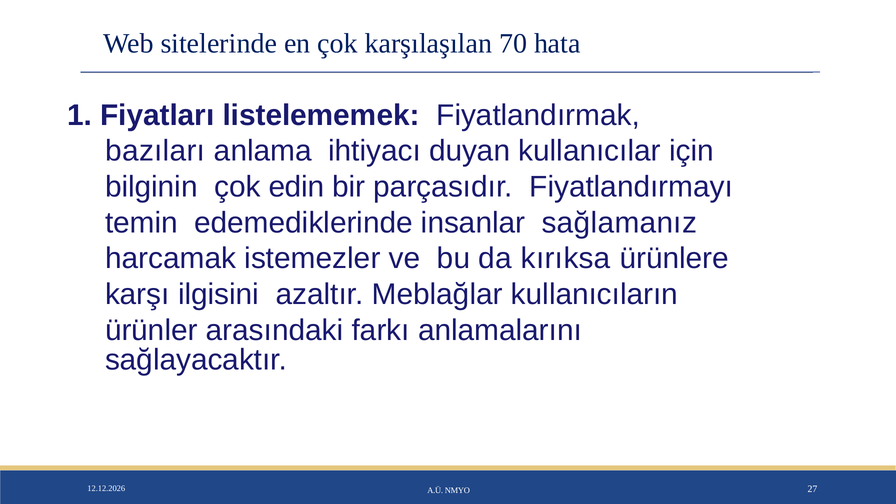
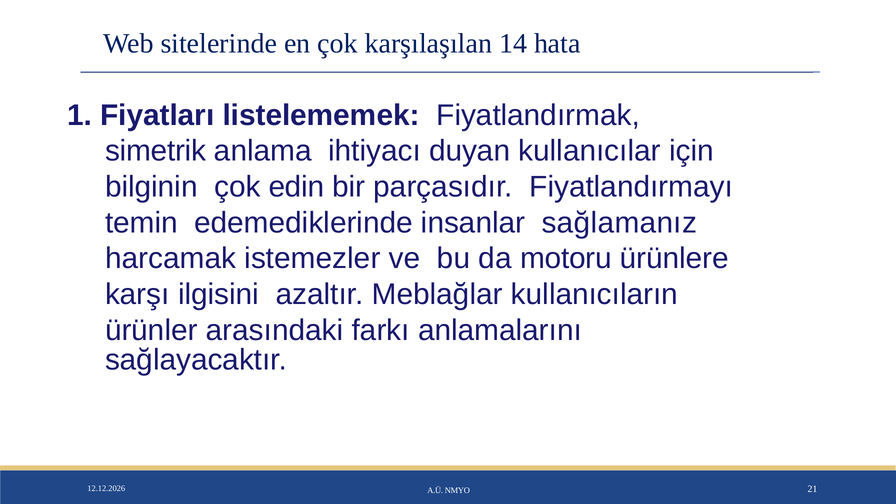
70: 70 -> 14 (513, 43)
bazıları: bazıları -> simetrik (156, 151)
kırıksa: kırıksa -> motoru (566, 259)
27: 27 -> 21 (812, 489)
